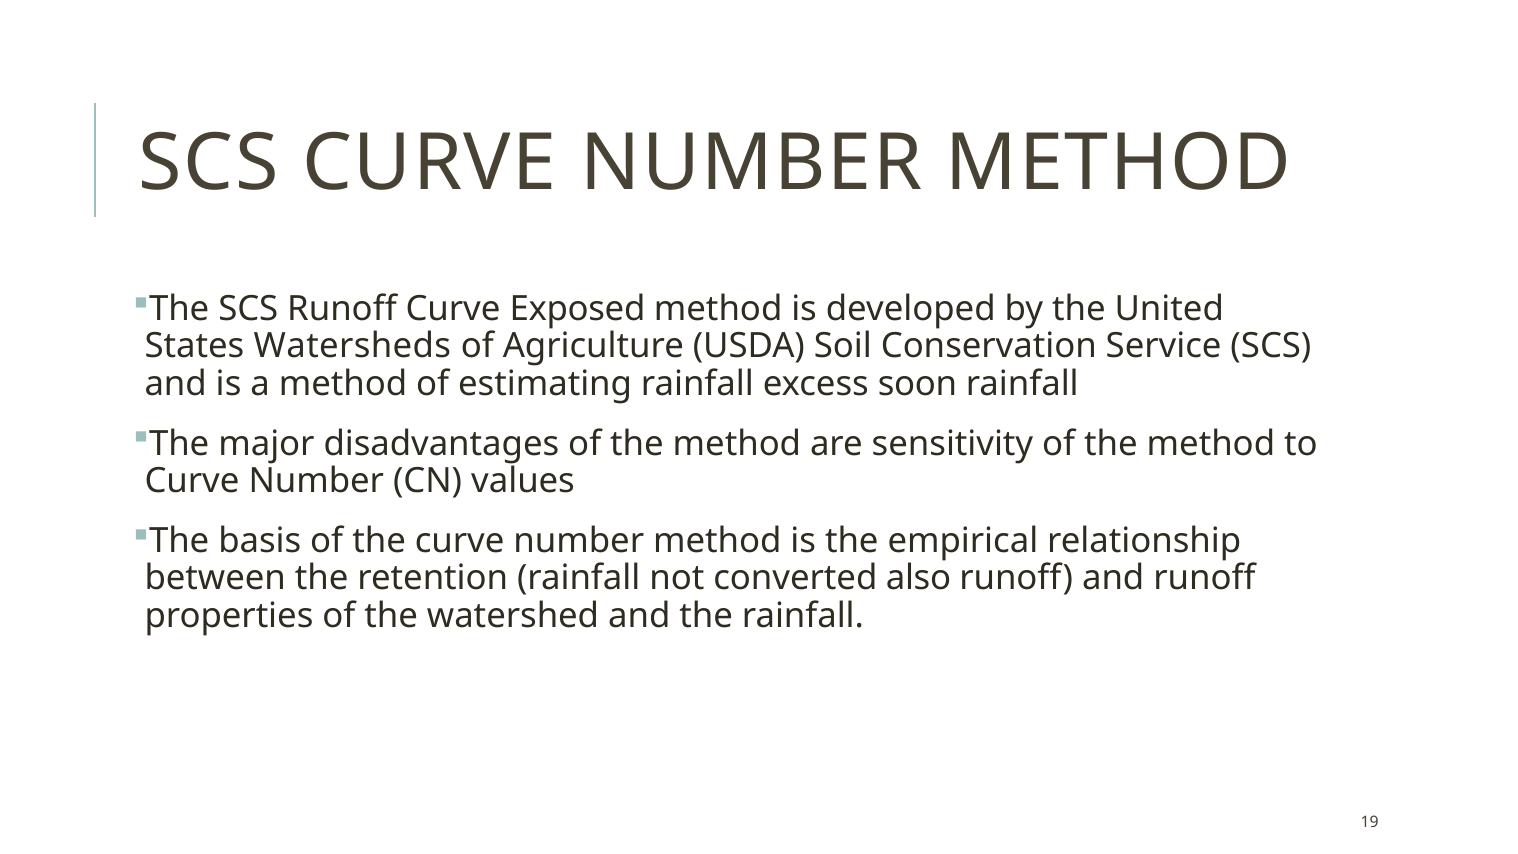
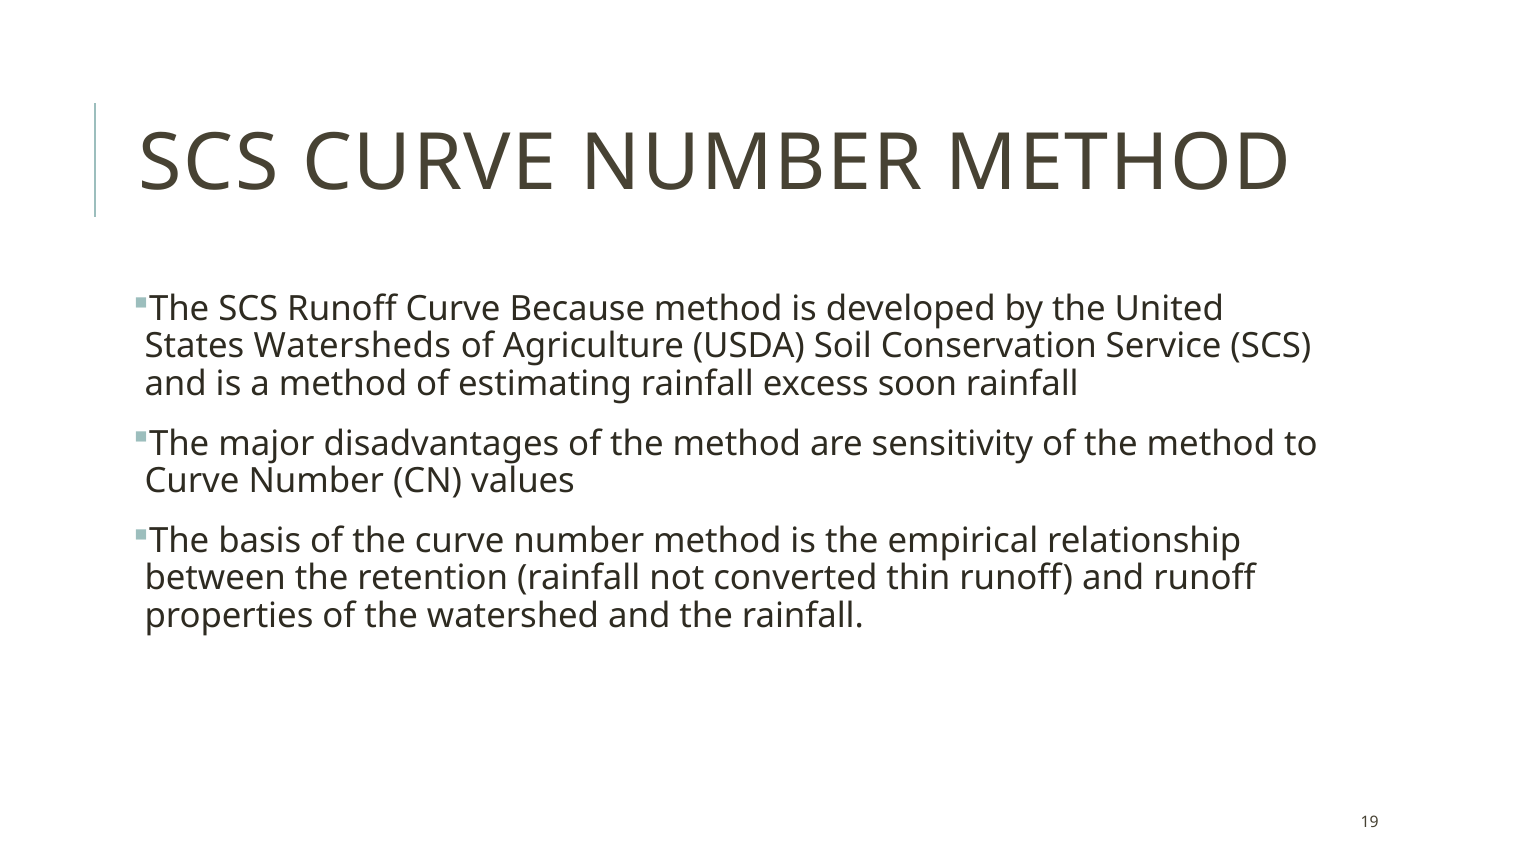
Exposed: Exposed -> Because (577, 309)
also: also -> thin (918, 578)
